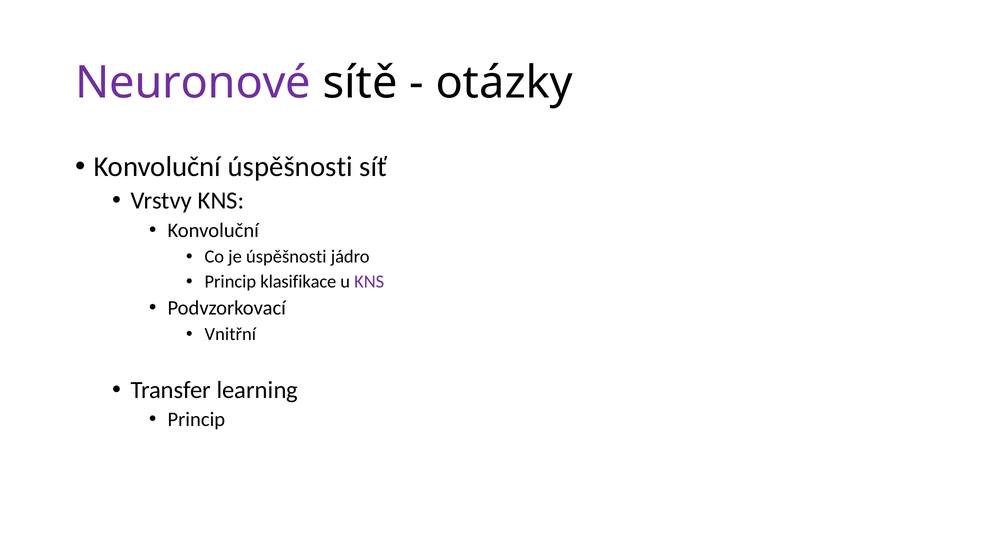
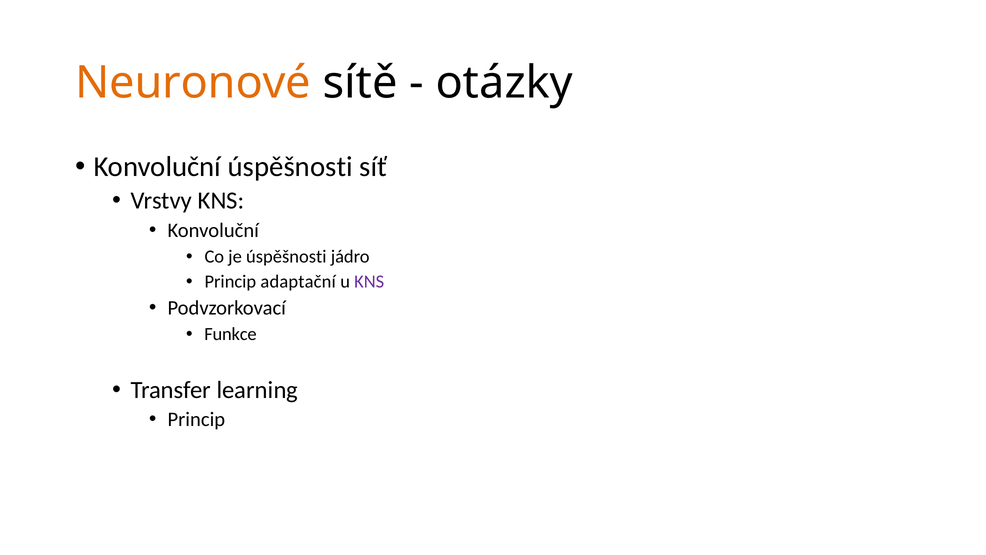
Neuronové colour: purple -> orange (193, 83)
klasifikace: klasifikace -> adaptační (298, 282)
Vnitřní: Vnitřní -> Funkce (230, 334)
